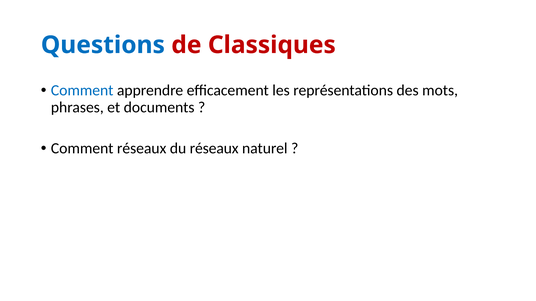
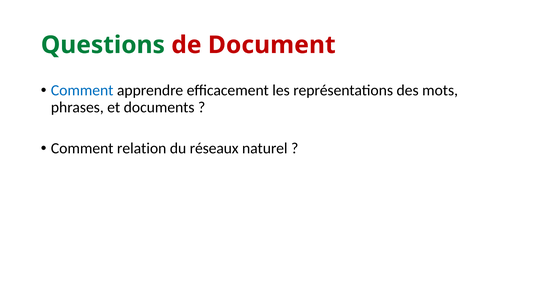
Questions colour: blue -> green (103, 45)
Classiques: Classiques -> Document (272, 45)
Comment réseaux: réseaux -> relation (142, 149)
